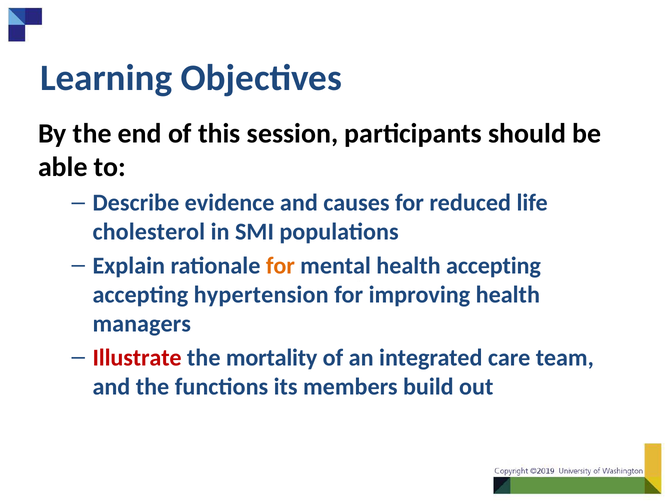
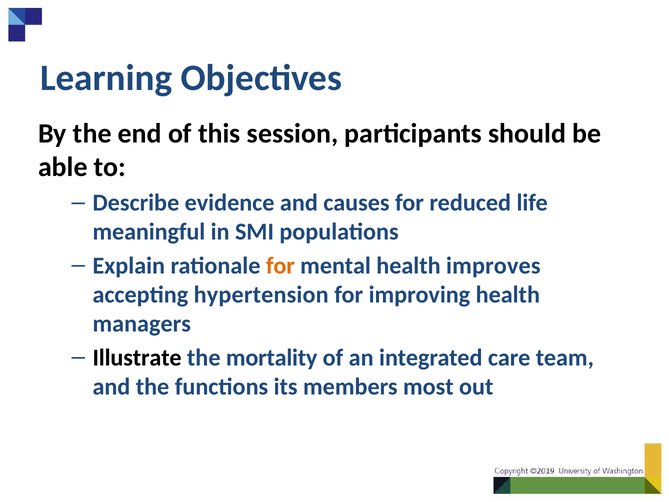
cholesterol: cholesterol -> meaningful (149, 232)
health accepting: accepting -> improves (493, 266)
Illustrate colour: red -> black (137, 358)
build: build -> most (428, 387)
